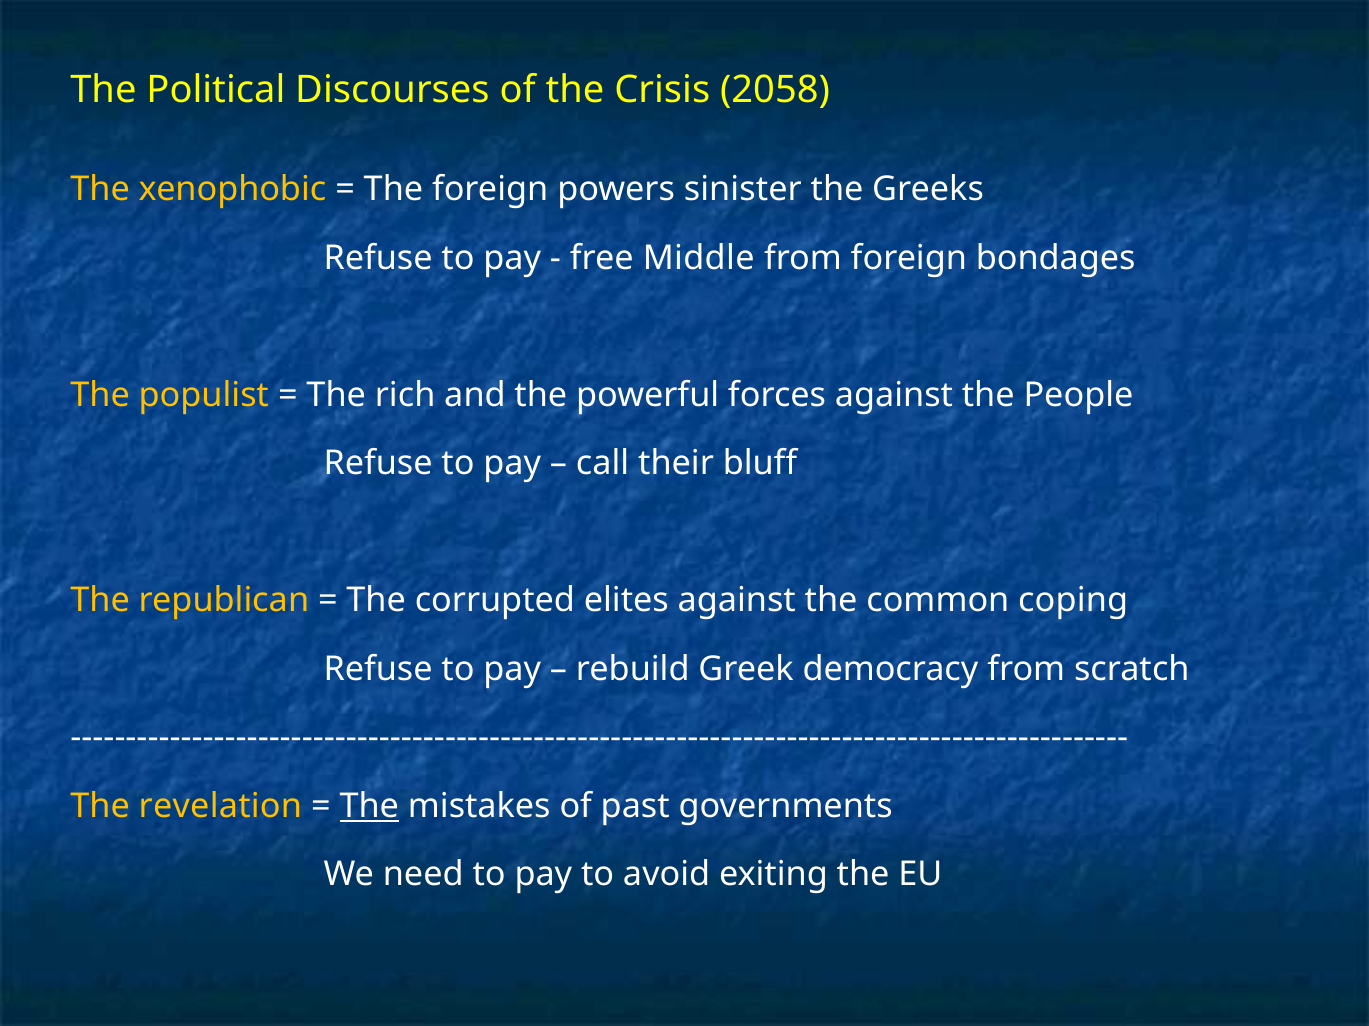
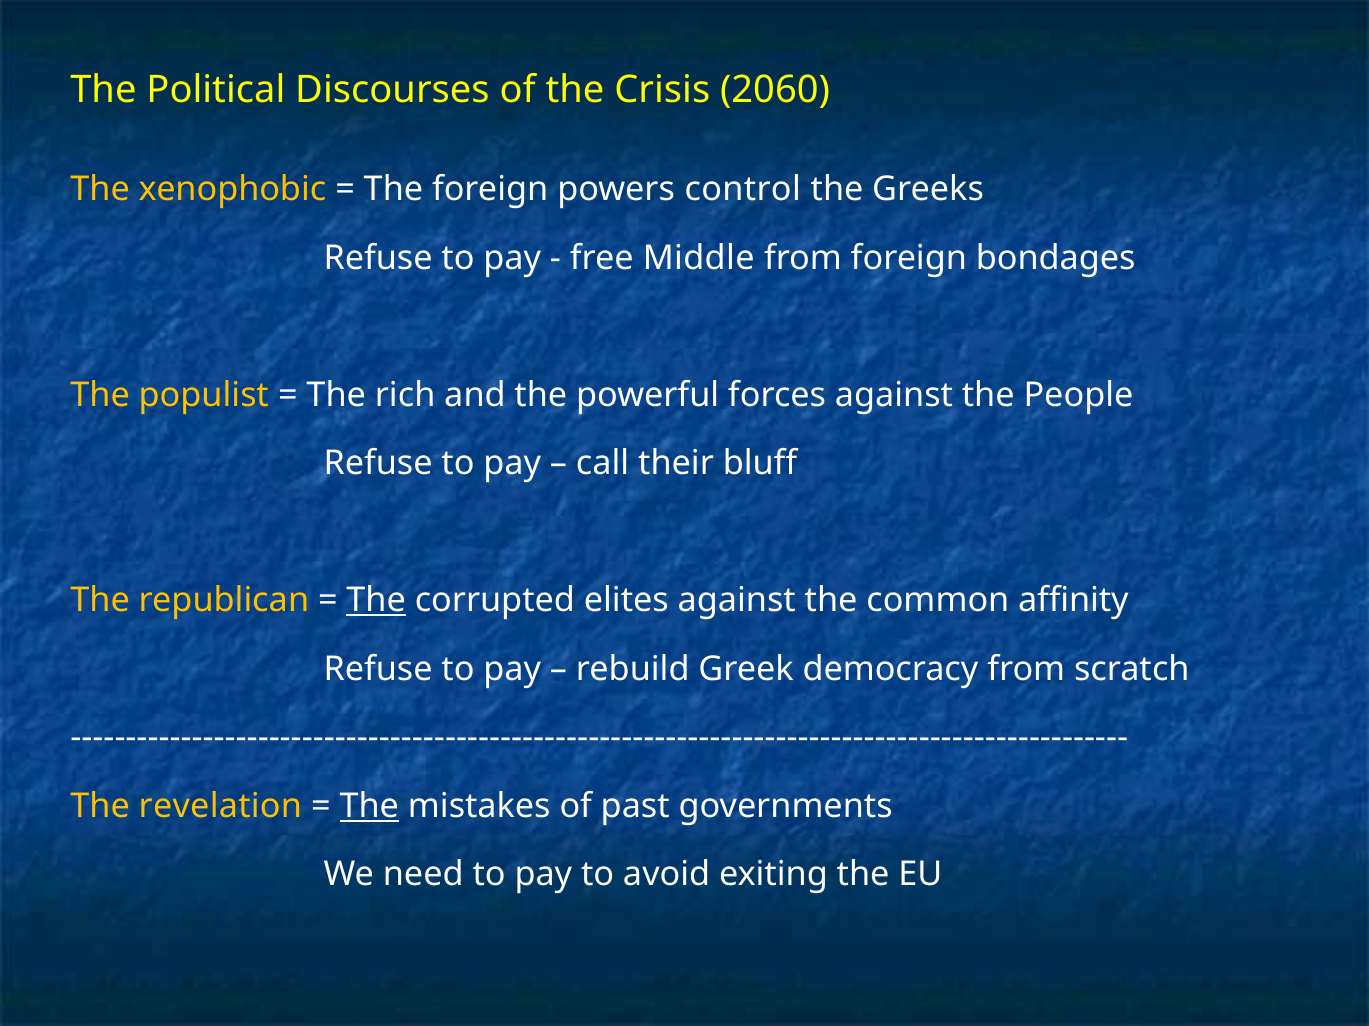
2058: 2058 -> 2060 (775, 90)
sinister: sinister -> control (743, 190)
The underline: none -> present (376, 601)
coping: coping -> affinity (1073, 601)
